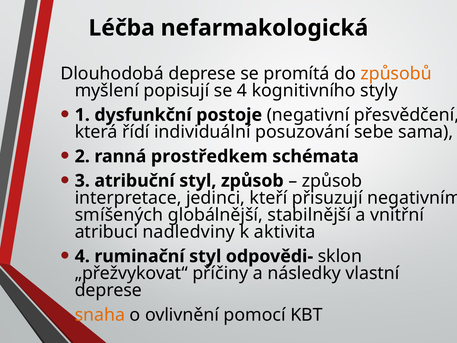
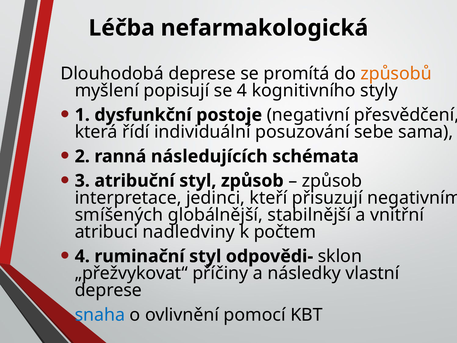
prostředkem: prostředkem -> následujících (209, 156)
aktivita: aktivita -> počtem (285, 232)
snaha colour: orange -> blue (100, 315)
